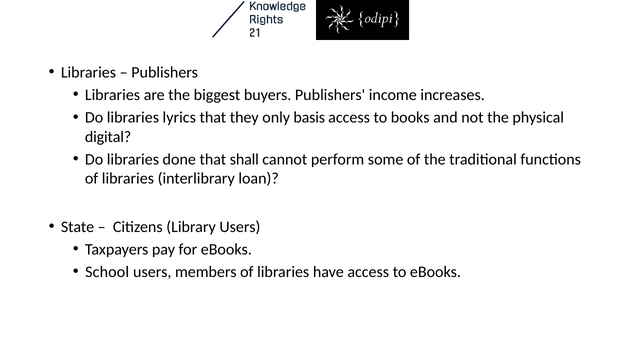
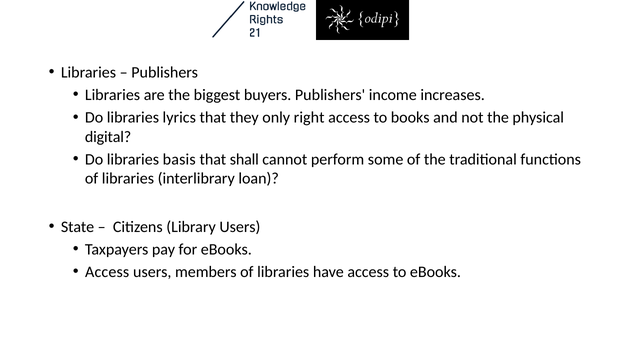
basis: basis -> right (309, 118)
done: done -> basis (179, 160)
School: School -> Access (107, 272)
